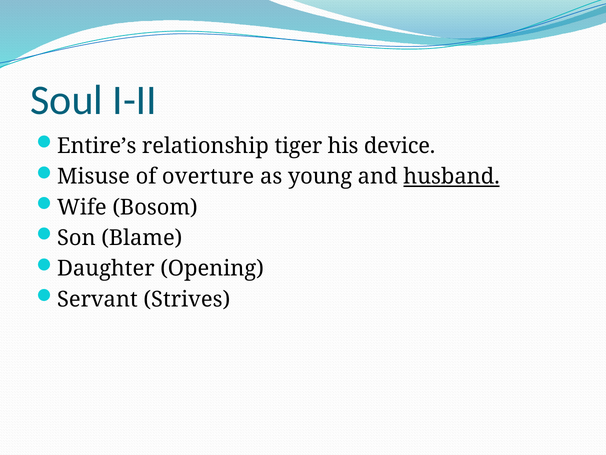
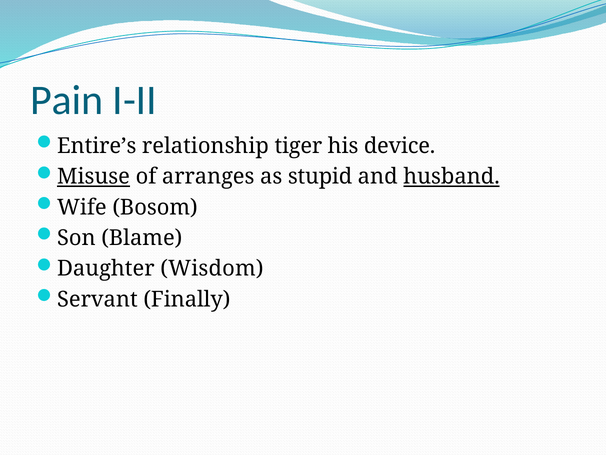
Soul: Soul -> Pain (67, 100)
Misuse underline: none -> present (93, 177)
overture: overture -> arranges (208, 177)
young: young -> stupid (320, 177)
Opening: Opening -> Wisdom (212, 268)
Strives: Strives -> Finally (187, 299)
